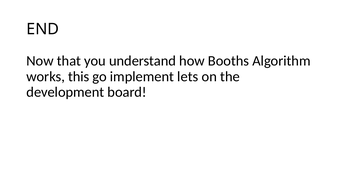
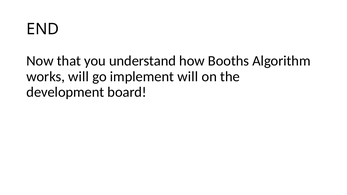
works this: this -> will (79, 77)
implement lets: lets -> will (188, 77)
